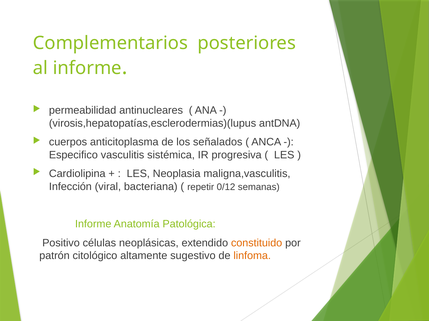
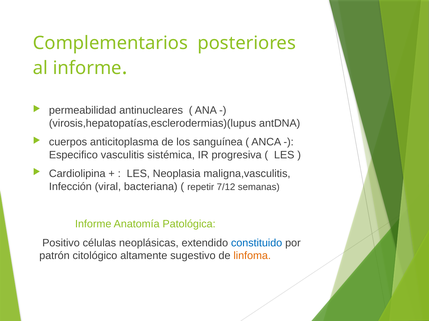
señalados: señalados -> sanguínea (218, 142)
0/12: 0/12 -> 7/12 (226, 187)
constituido colour: orange -> blue (257, 243)
